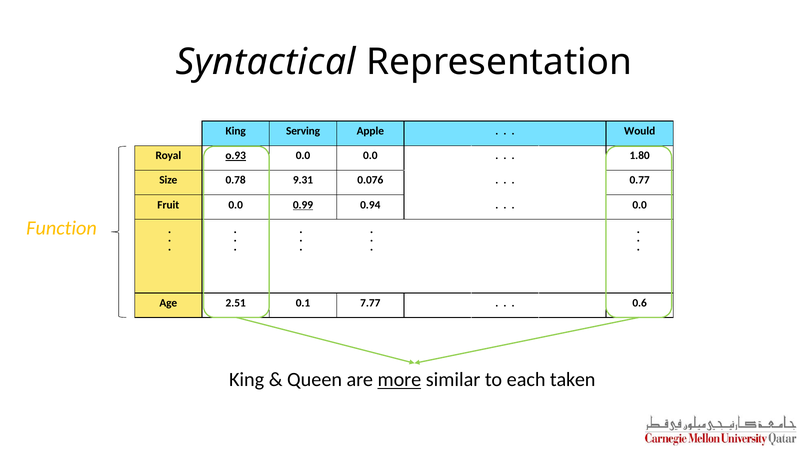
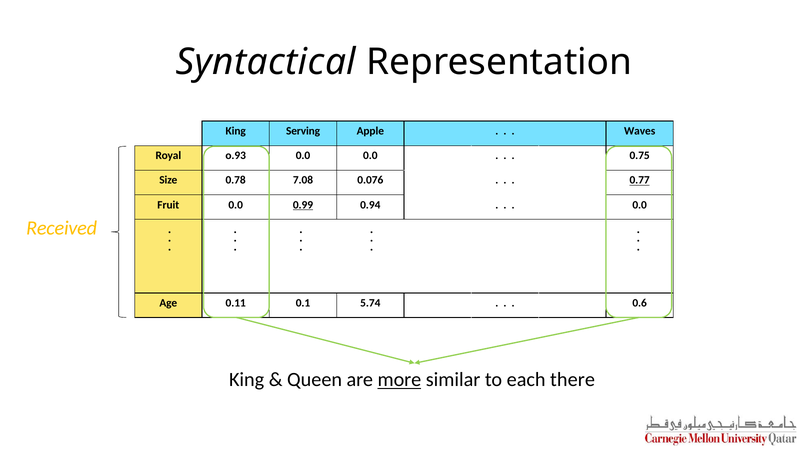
Would: Would -> Waves (640, 131)
o.93 underline: present -> none (236, 156)
1.80: 1.80 -> 0.75 (640, 156)
9.31: 9.31 -> 7.08 (303, 180)
0.77 underline: none -> present (640, 180)
Function: Function -> Received (62, 228)
2.51: 2.51 -> 0.11 (236, 303)
7.77: 7.77 -> 5.74 (370, 303)
taken: taken -> there (573, 380)
